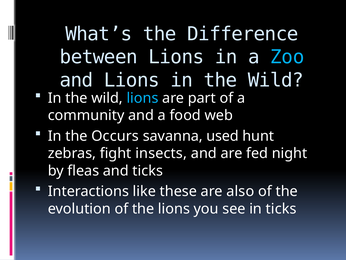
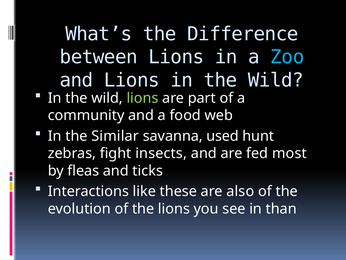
lions colour: light blue -> light green (142, 98)
Occurs: Occurs -> Similar (115, 136)
night: night -> most (289, 153)
in ticks: ticks -> than (281, 208)
